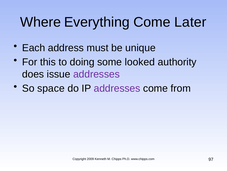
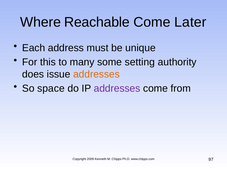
Everything: Everything -> Reachable (97, 22)
doing: doing -> many (82, 62)
looked: looked -> setting (140, 62)
addresses colour: purple -> orange (96, 74)
